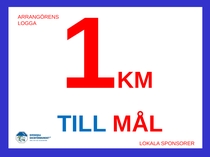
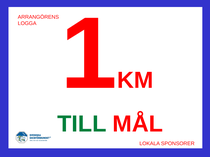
TILL colour: blue -> green (82, 124)
